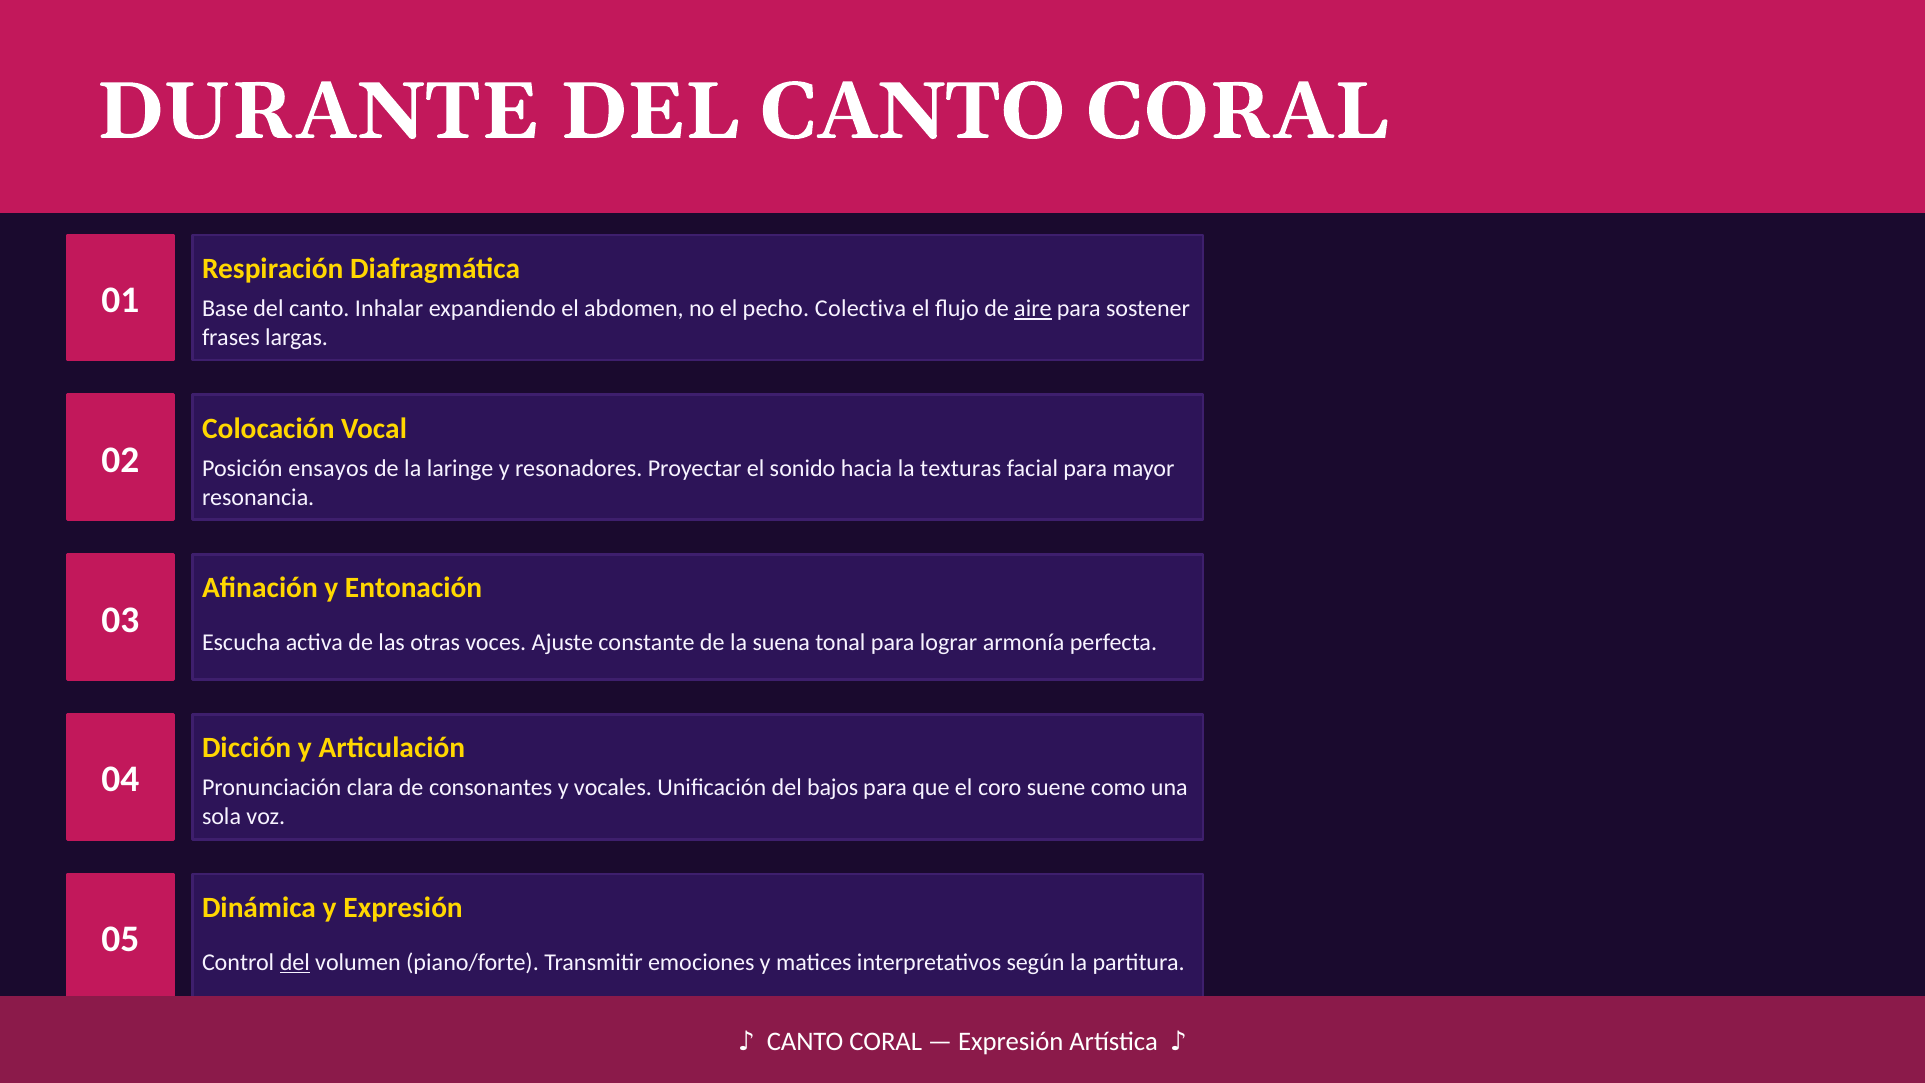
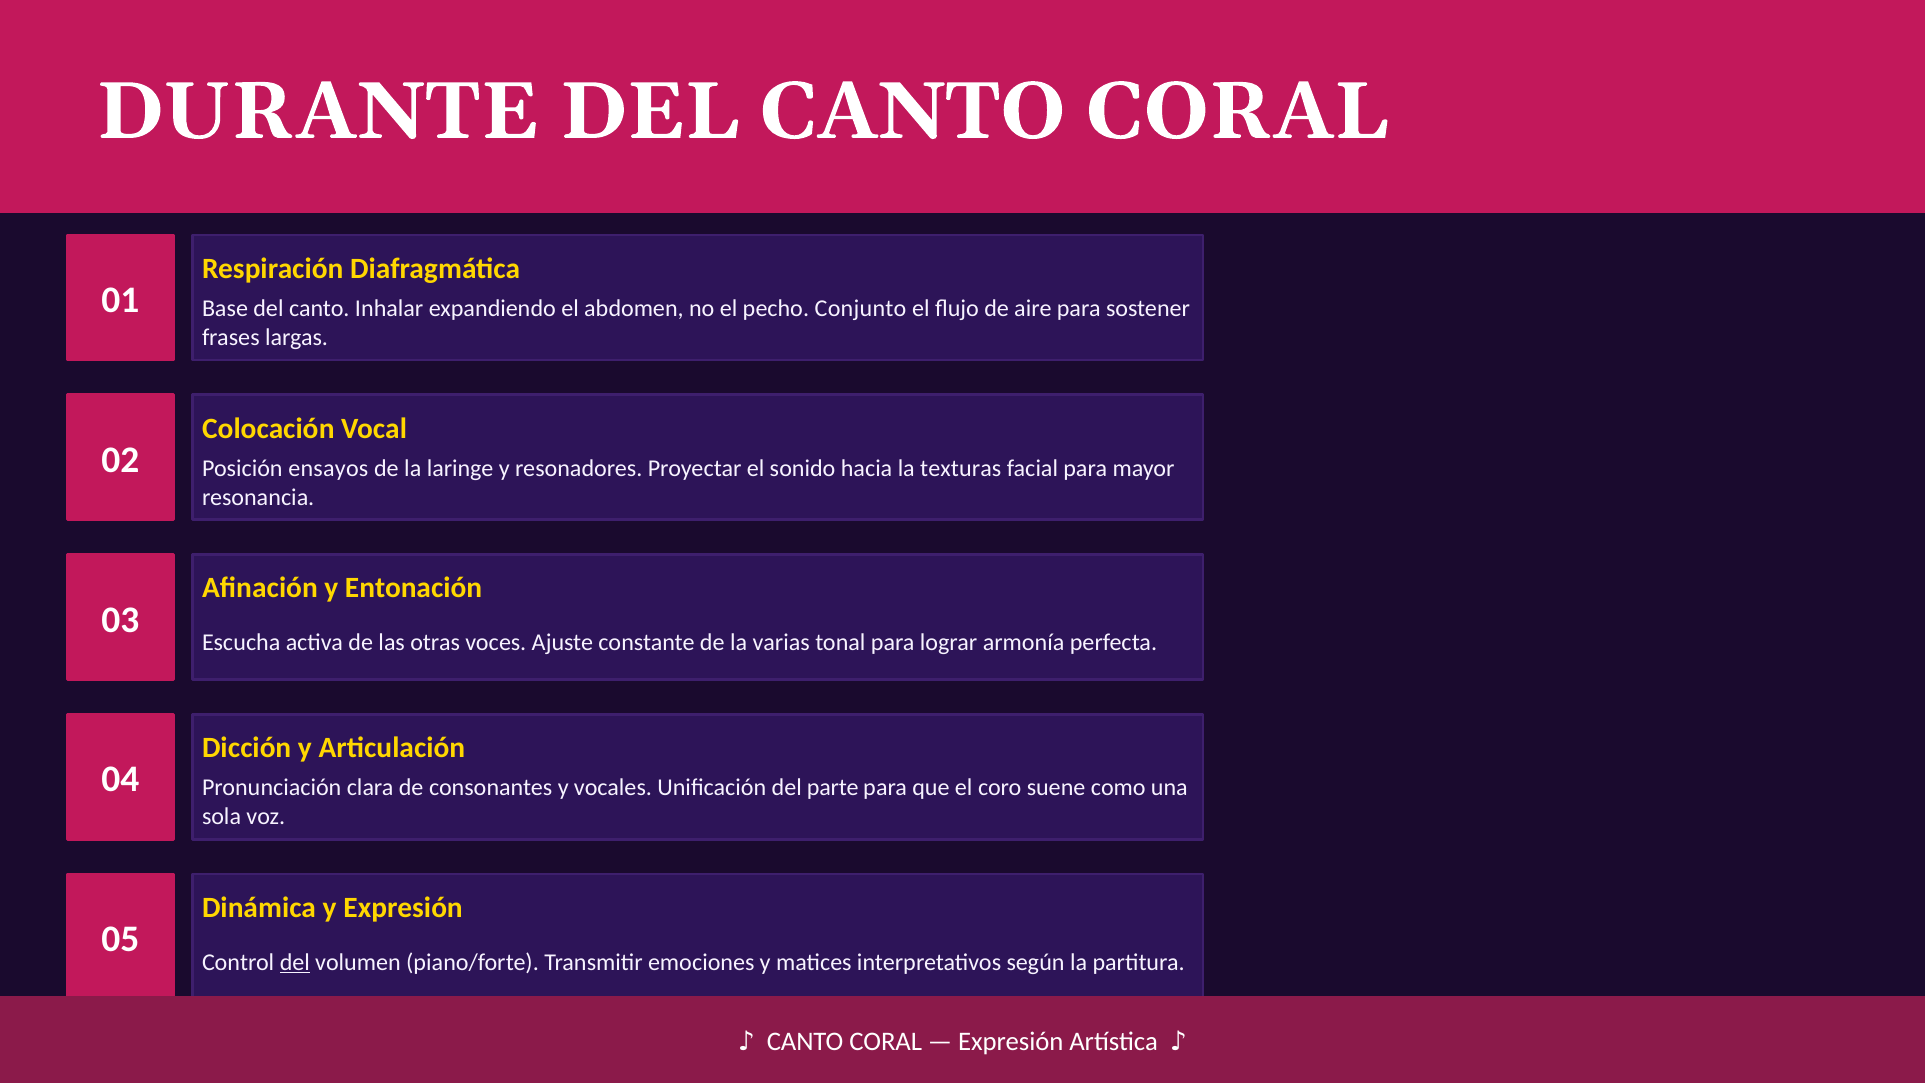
Colectiva: Colectiva -> Conjunto (861, 309)
aire underline: present -> none (1033, 309)
suena: suena -> varias (781, 643)
bajos: bajos -> parte (833, 788)
